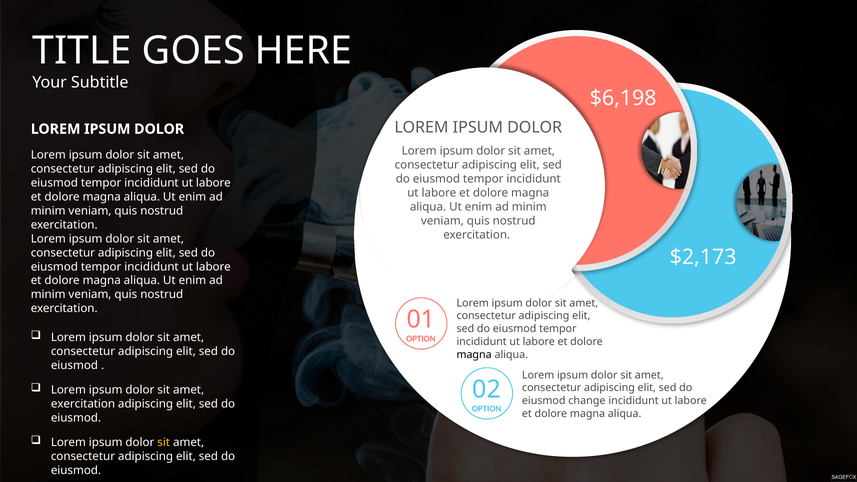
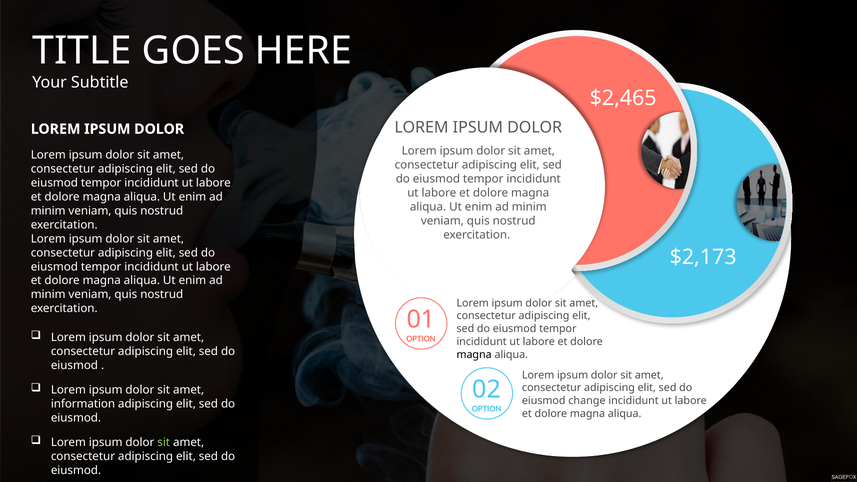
$6,198: $6,198 -> $2,465 (623, 98)
exercitation: exercitation -> information (83, 404)
sit colour: yellow -> light green (164, 443)
